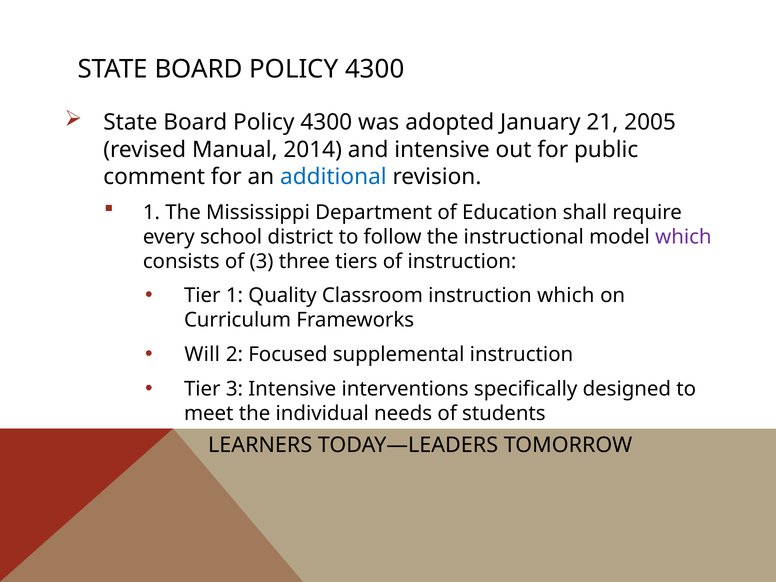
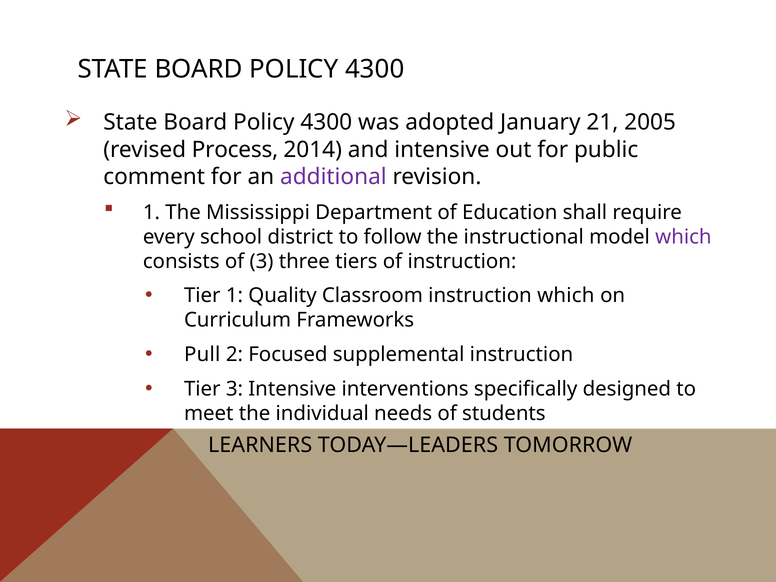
Manual: Manual -> Process (235, 150)
additional colour: blue -> purple (333, 177)
Will: Will -> Pull (202, 355)
